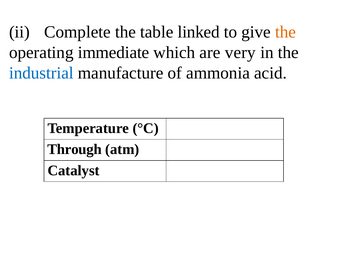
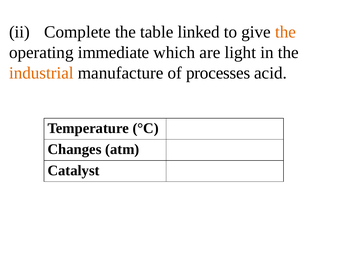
very: very -> light (240, 52)
industrial colour: blue -> orange (41, 73)
ammonia: ammonia -> processes (218, 73)
Through: Through -> Changes (74, 149)
